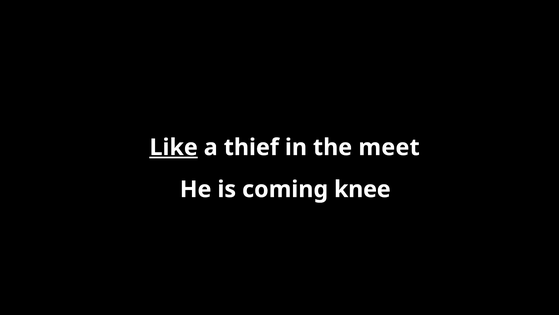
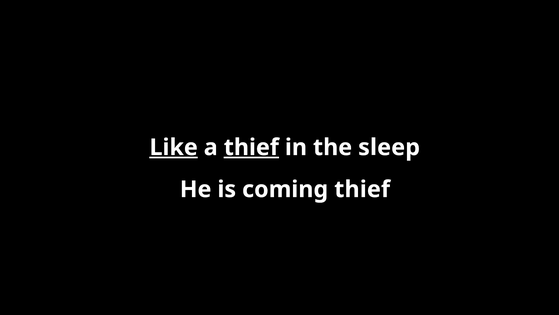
thief underline: none -> present (251, 147)
meet: meet -> sleep (389, 147)
coming knee: knee -> thief (362, 189)
